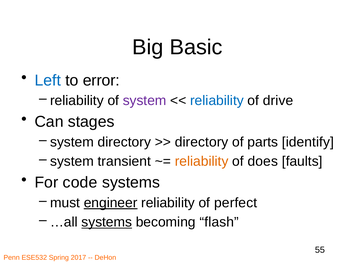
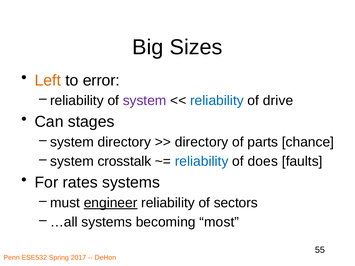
Basic: Basic -> Sizes (196, 47)
Left colour: blue -> orange (48, 80)
identify: identify -> chance (308, 142)
transient: transient -> crosstalk (124, 162)
reliability colour: orange -> blue (202, 162)
code: code -> rates (80, 183)
perfect: perfect -> sectors (236, 203)
systems underline: present -> none (107, 222)
flash: flash -> most (219, 222)
